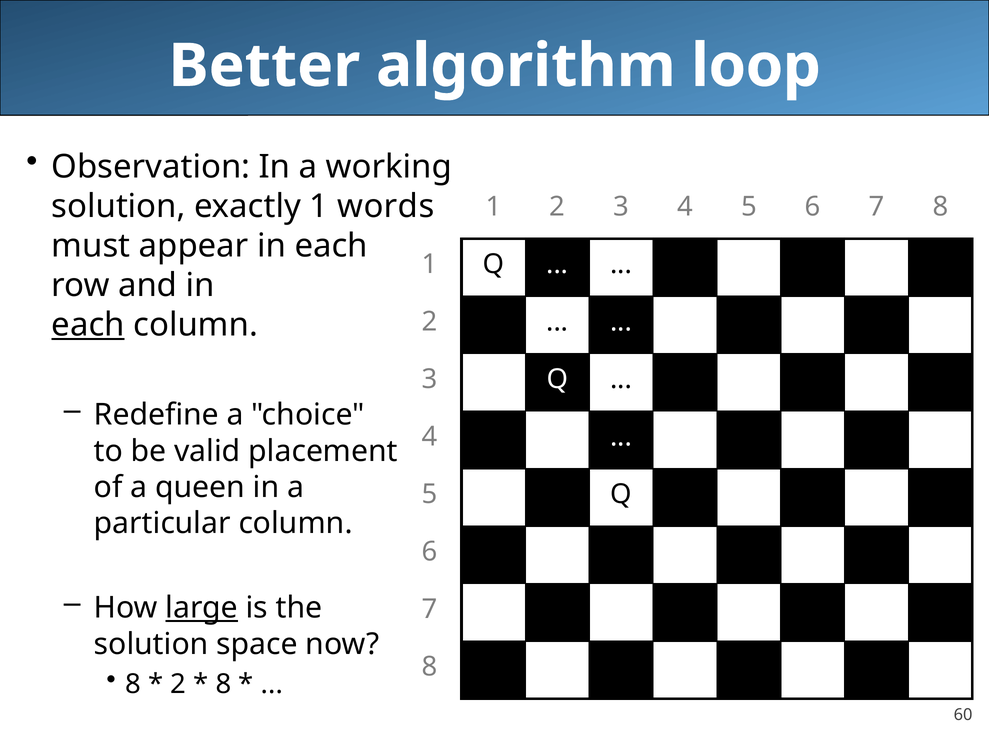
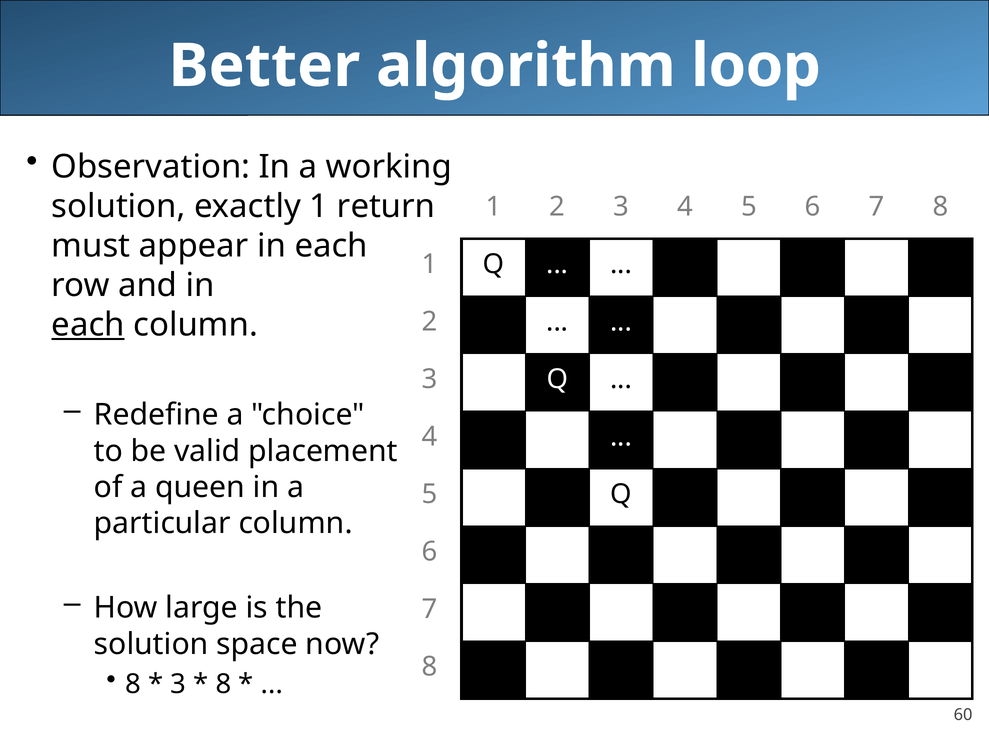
words: words -> return (386, 207)
large underline: present -> none (202, 609)
2: 2 -> 3 (178, 685)
